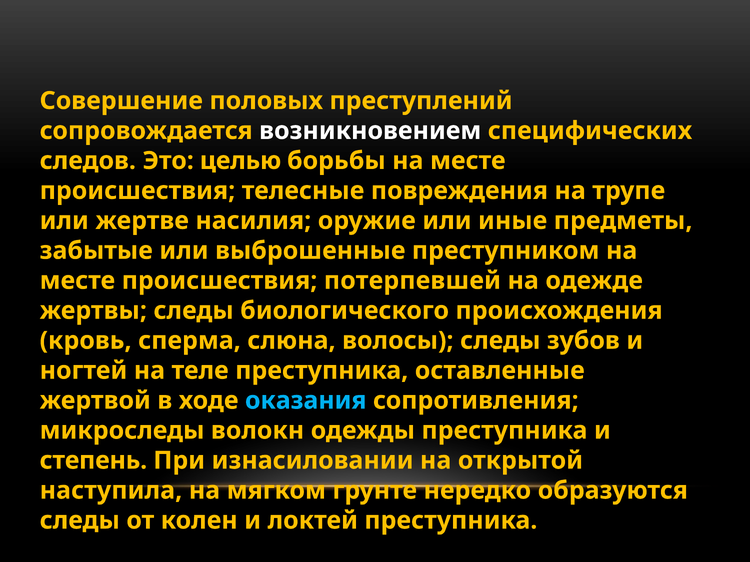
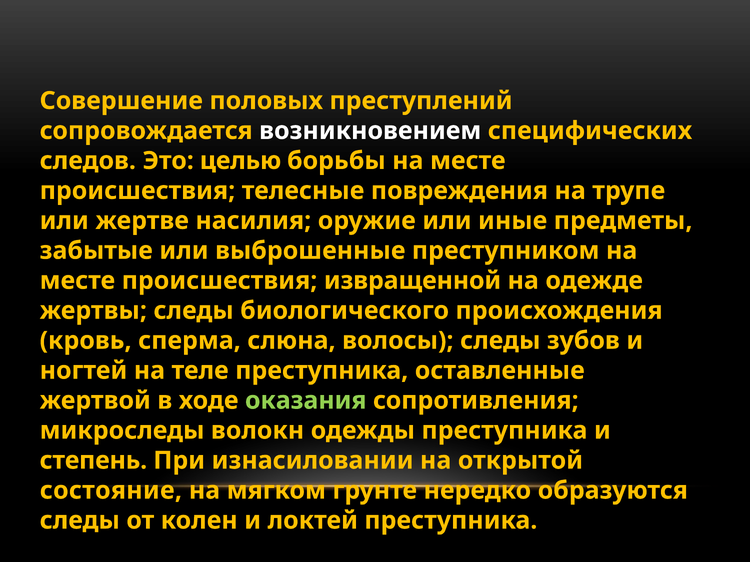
потерпевшей: потерпевшей -> извращенной (413, 281)
оказания colour: light blue -> light green (306, 401)
наступила: наступила -> состояние (111, 491)
